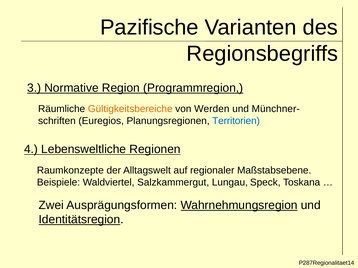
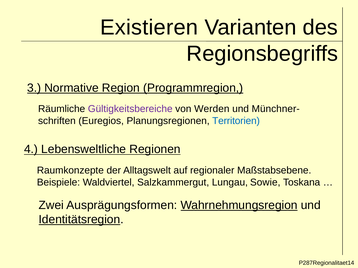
Pazifische: Pazifische -> Existieren (149, 28)
Gültigkeitsbereiche colour: orange -> purple (130, 109)
Speck: Speck -> Sowie (265, 183)
